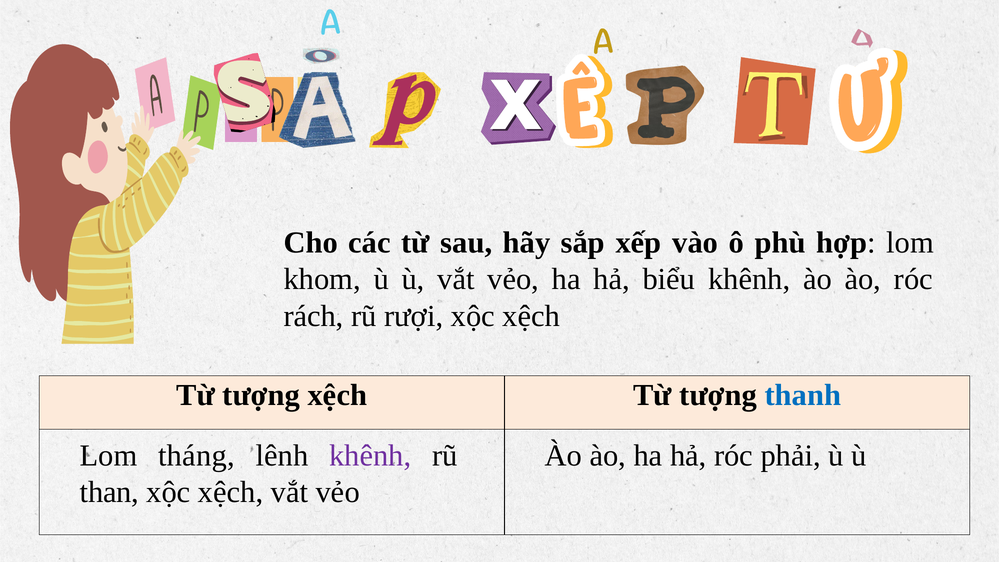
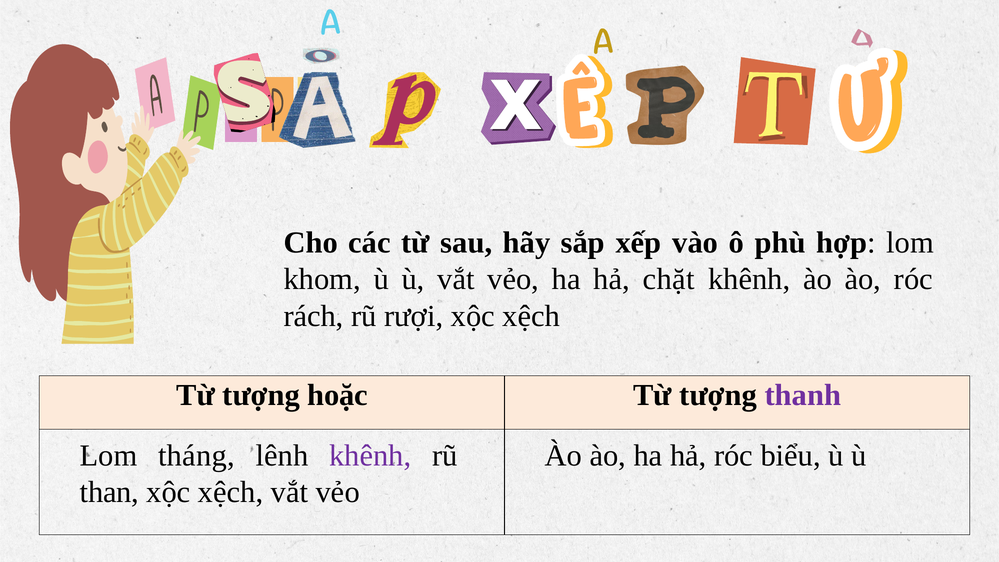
biểu: biểu -> chặt (669, 279)
tượng xệch: xệch -> hoặc (338, 395)
thanh colour: blue -> purple (803, 395)
phải: phải -> biểu (791, 455)
